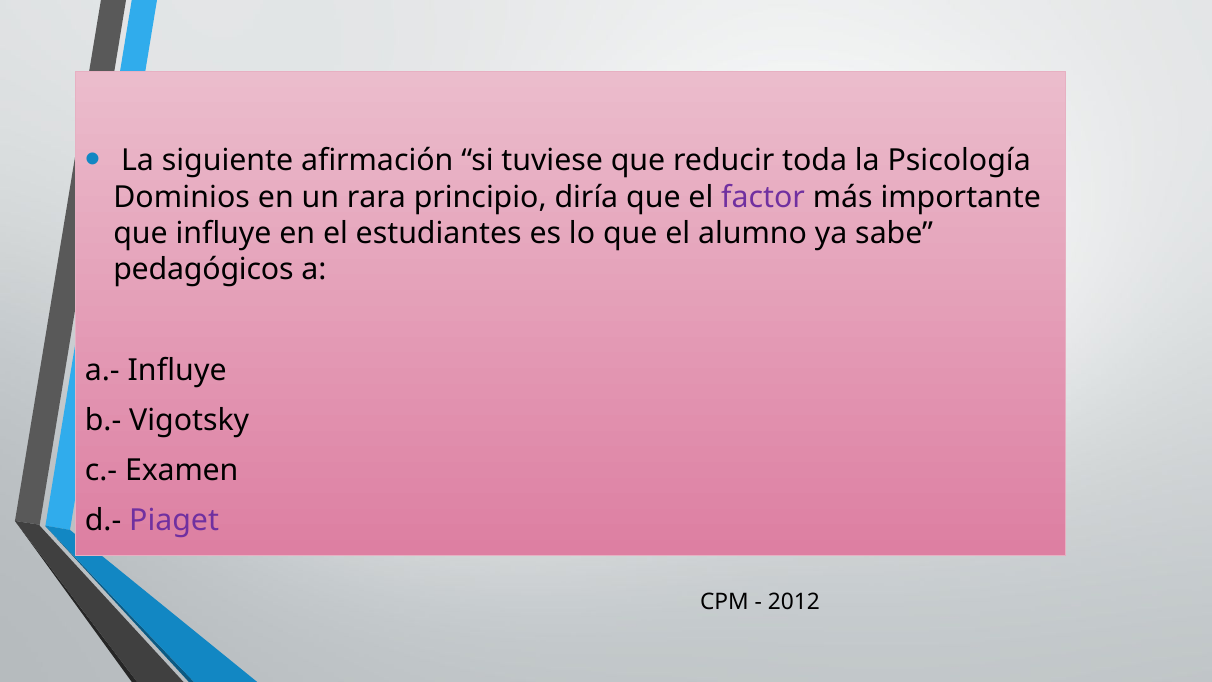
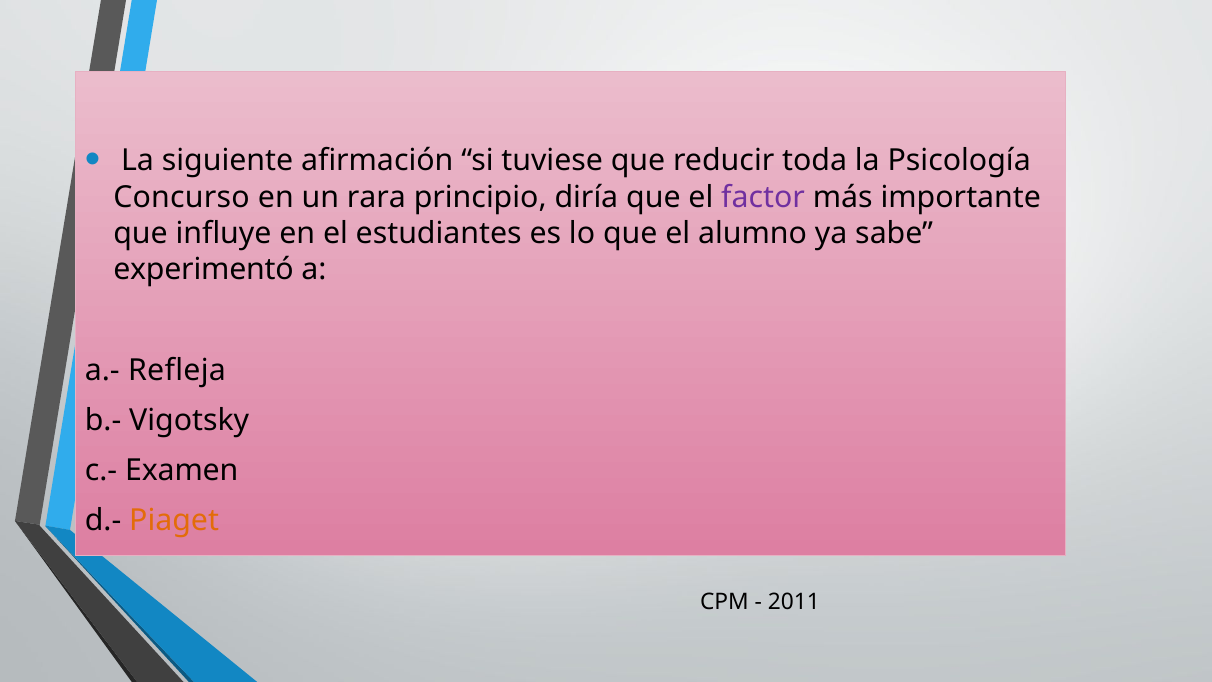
Dominios: Dominios -> Concurso (182, 197)
pedagógicos: pedagógicos -> experimentó (203, 270)
a.- Influye: Influye -> Refleja (177, 370)
Piaget colour: purple -> orange (174, 520)
2012: 2012 -> 2011 (794, 602)
